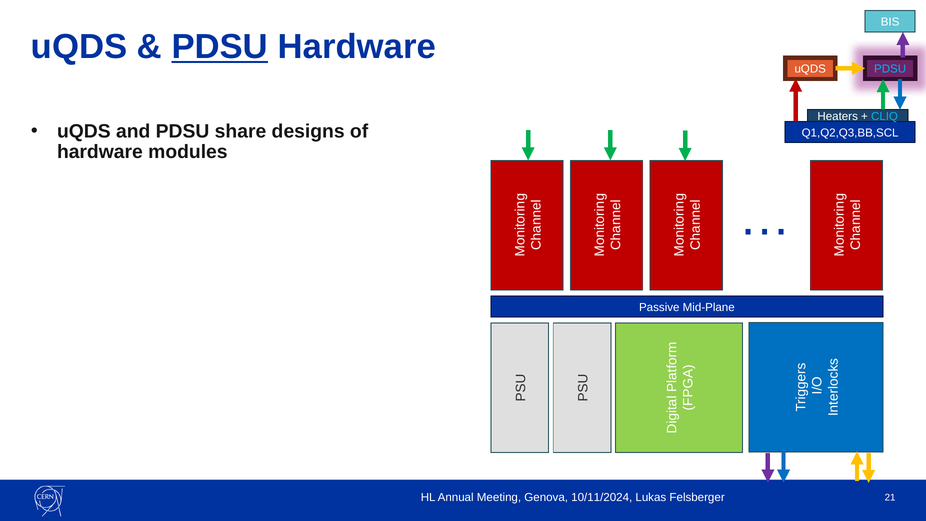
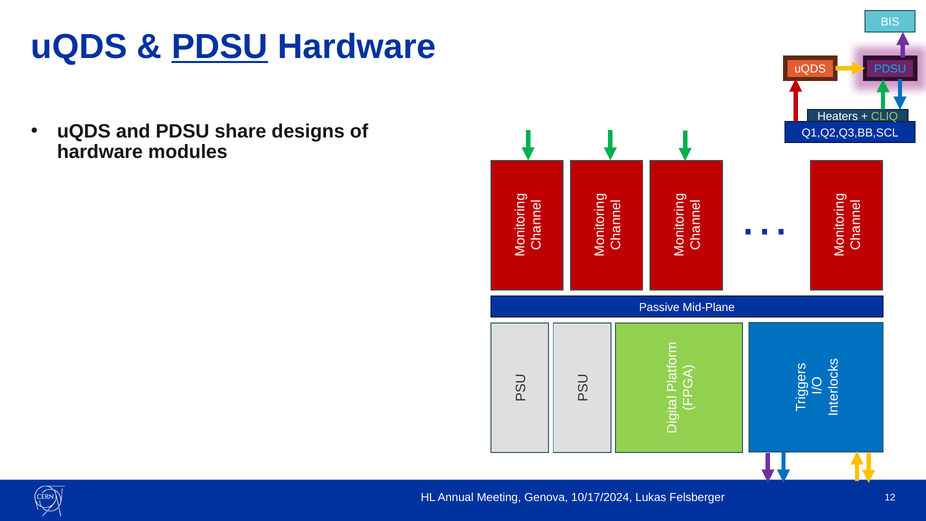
CLIQ colour: light blue -> light green (885, 116)
10/11/2024: 10/11/2024 -> 10/17/2024 (602, 497)
21: 21 -> 12 (890, 497)
